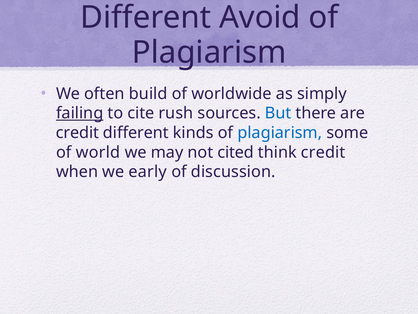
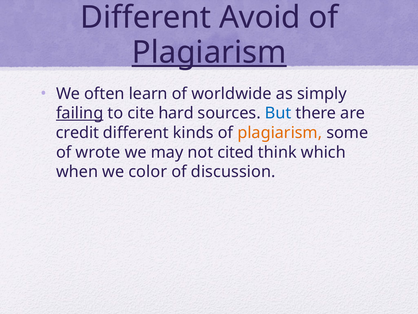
Plagiarism underline: none -> present (209, 52)
build: build -> learn (148, 94)
rush: rush -> hard (176, 113)
plagiarism colour: blue -> orange (280, 133)
world: world -> wrote (98, 152)
think credit: credit -> which (323, 152)
early: early -> color (148, 172)
